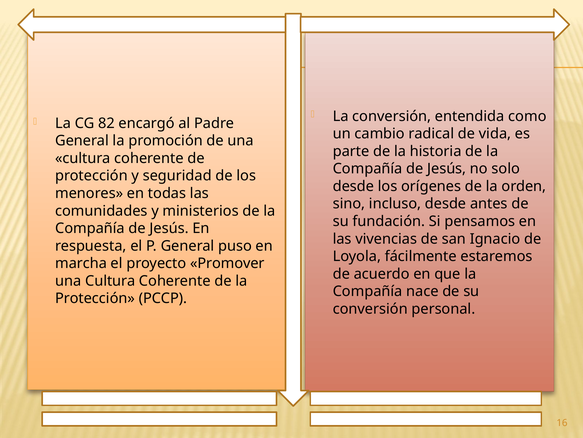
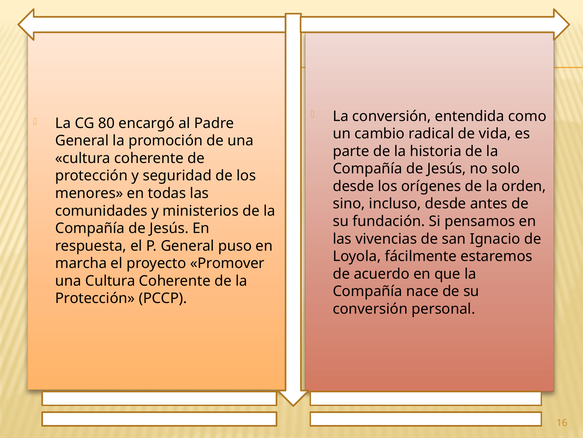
82: 82 -> 80 (106, 123)
